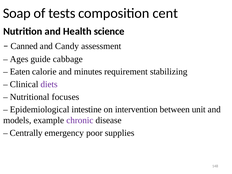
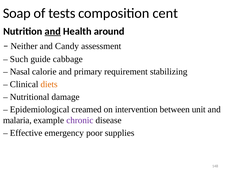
and underline: none -> present (53, 31)
science: science -> around (109, 31)
Canned: Canned -> Neither (24, 46)
Ages: Ages -> Such (19, 59)
Eaten: Eaten -> Nasal (20, 72)
minutes: minutes -> primary (88, 72)
diets colour: purple -> orange (49, 84)
focuses: focuses -> damage (66, 97)
intestine: intestine -> creamed (87, 109)
models: models -> malaria (17, 120)
Centrally: Centrally -> Effective (26, 133)
